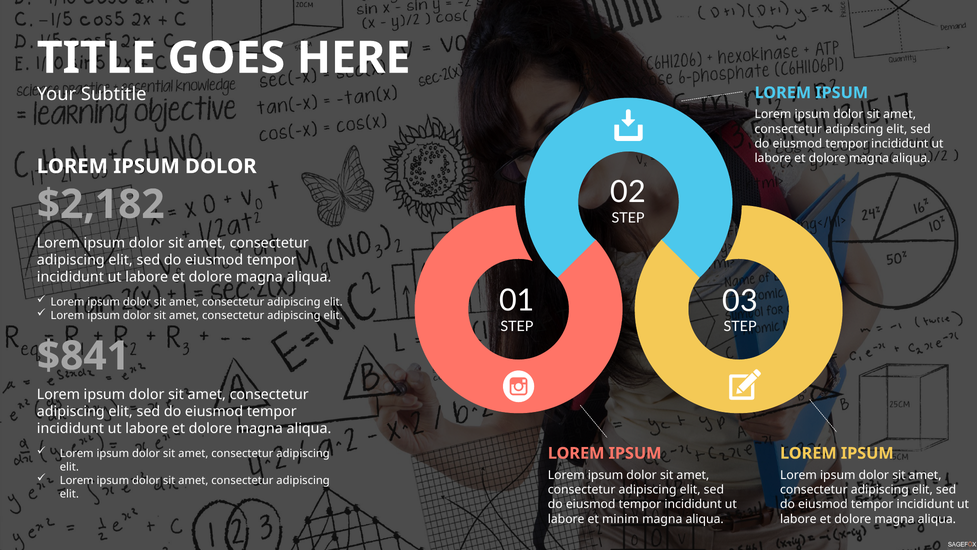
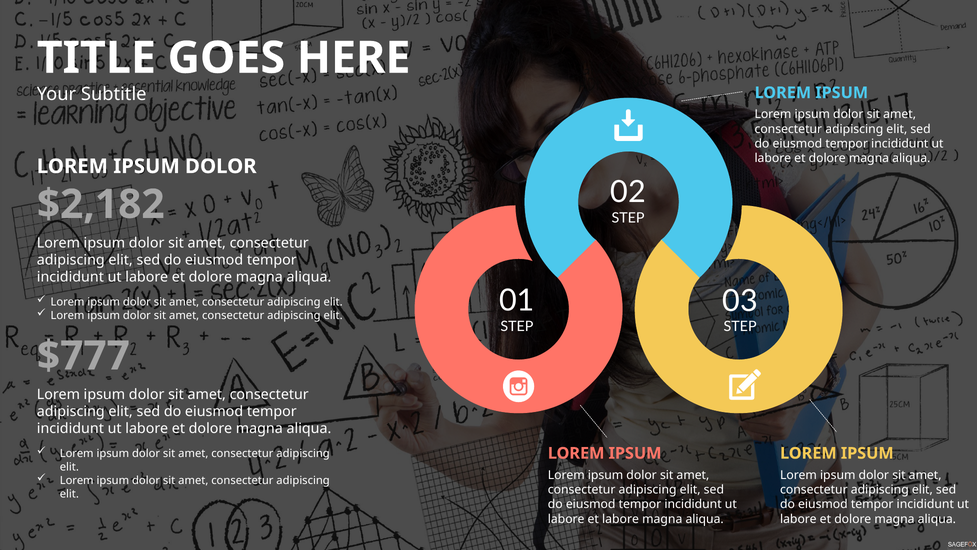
$841: $841 -> $777 (83, 356)
et minim: minim -> labore (620, 519)
